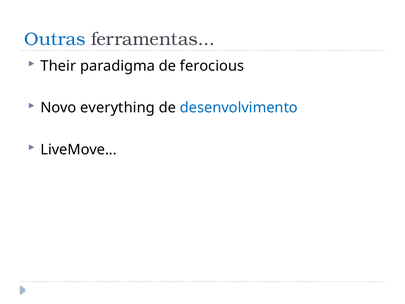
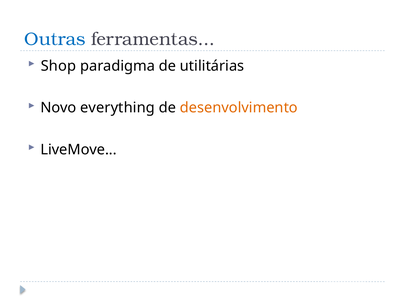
Their: Their -> Shop (58, 66)
ferocious: ferocious -> utilitárias (212, 66)
desenvolvimento colour: blue -> orange (239, 108)
